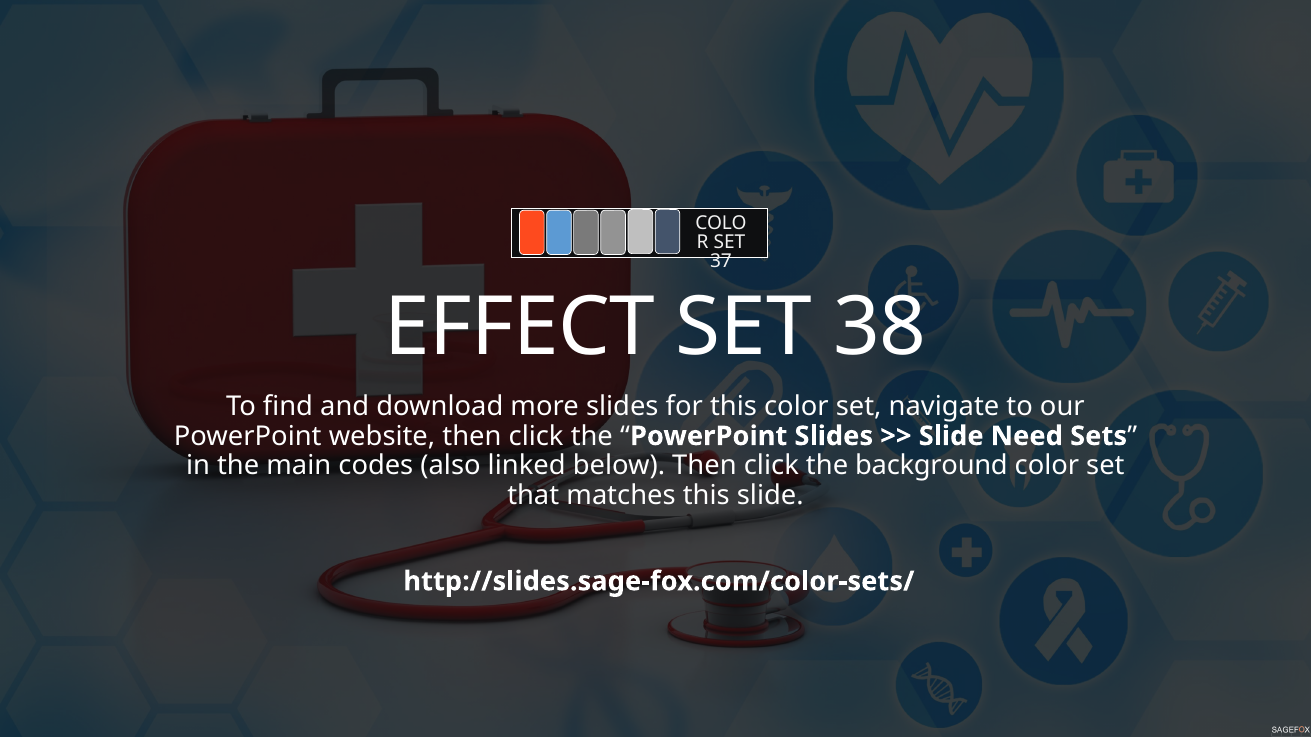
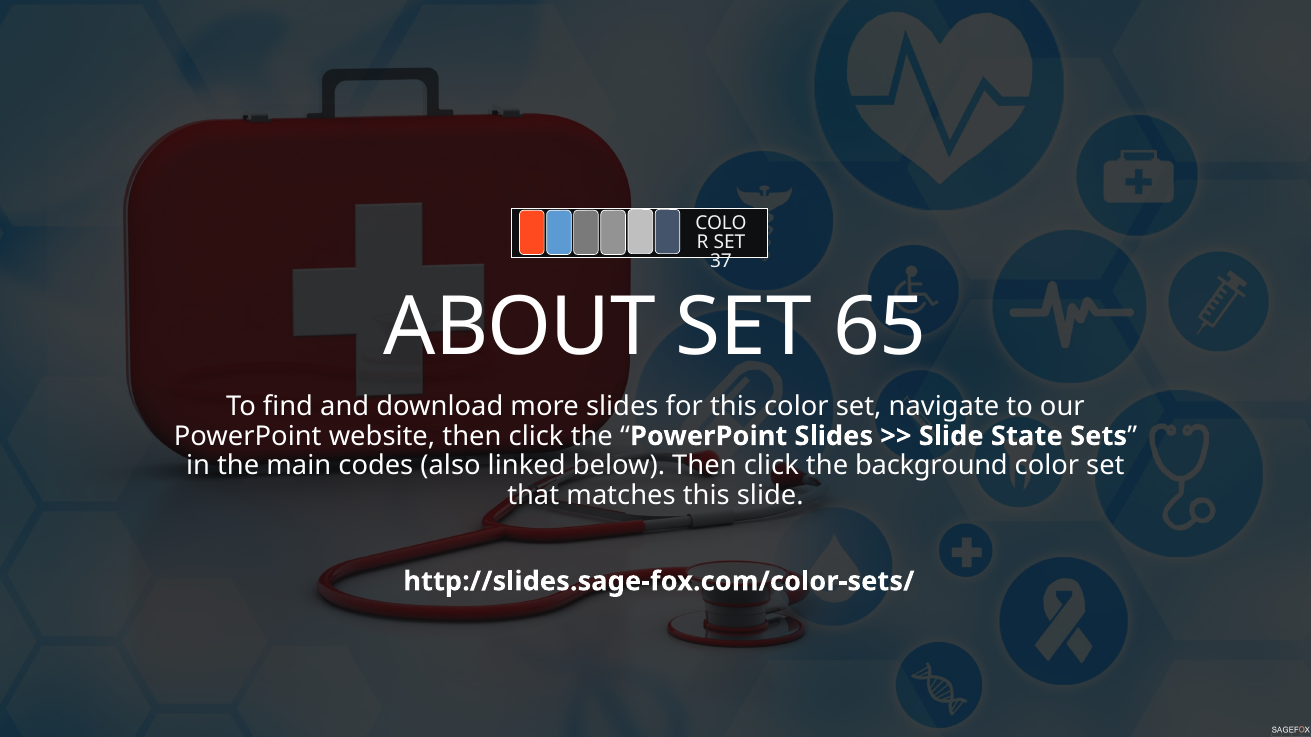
EFFECT: EFFECT -> ABOUT (520, 328)
38: 38 -> 65 (880, 328)
Need: Need -> State (1027, 436)
